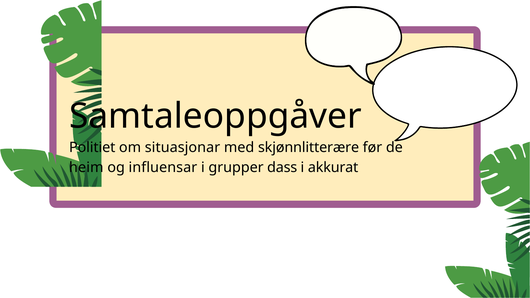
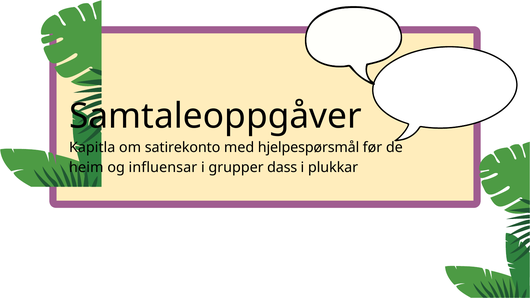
Politiet: Politiet -> Kapitla (92, 147)
situasjonar: situasjonar -> satirekonto (183, 147)
skjønnlitterære: skjønnlitterære -> hjelpespørsmål (309, 147)
akkurat: akkurat -> plukkar (333, 167)
